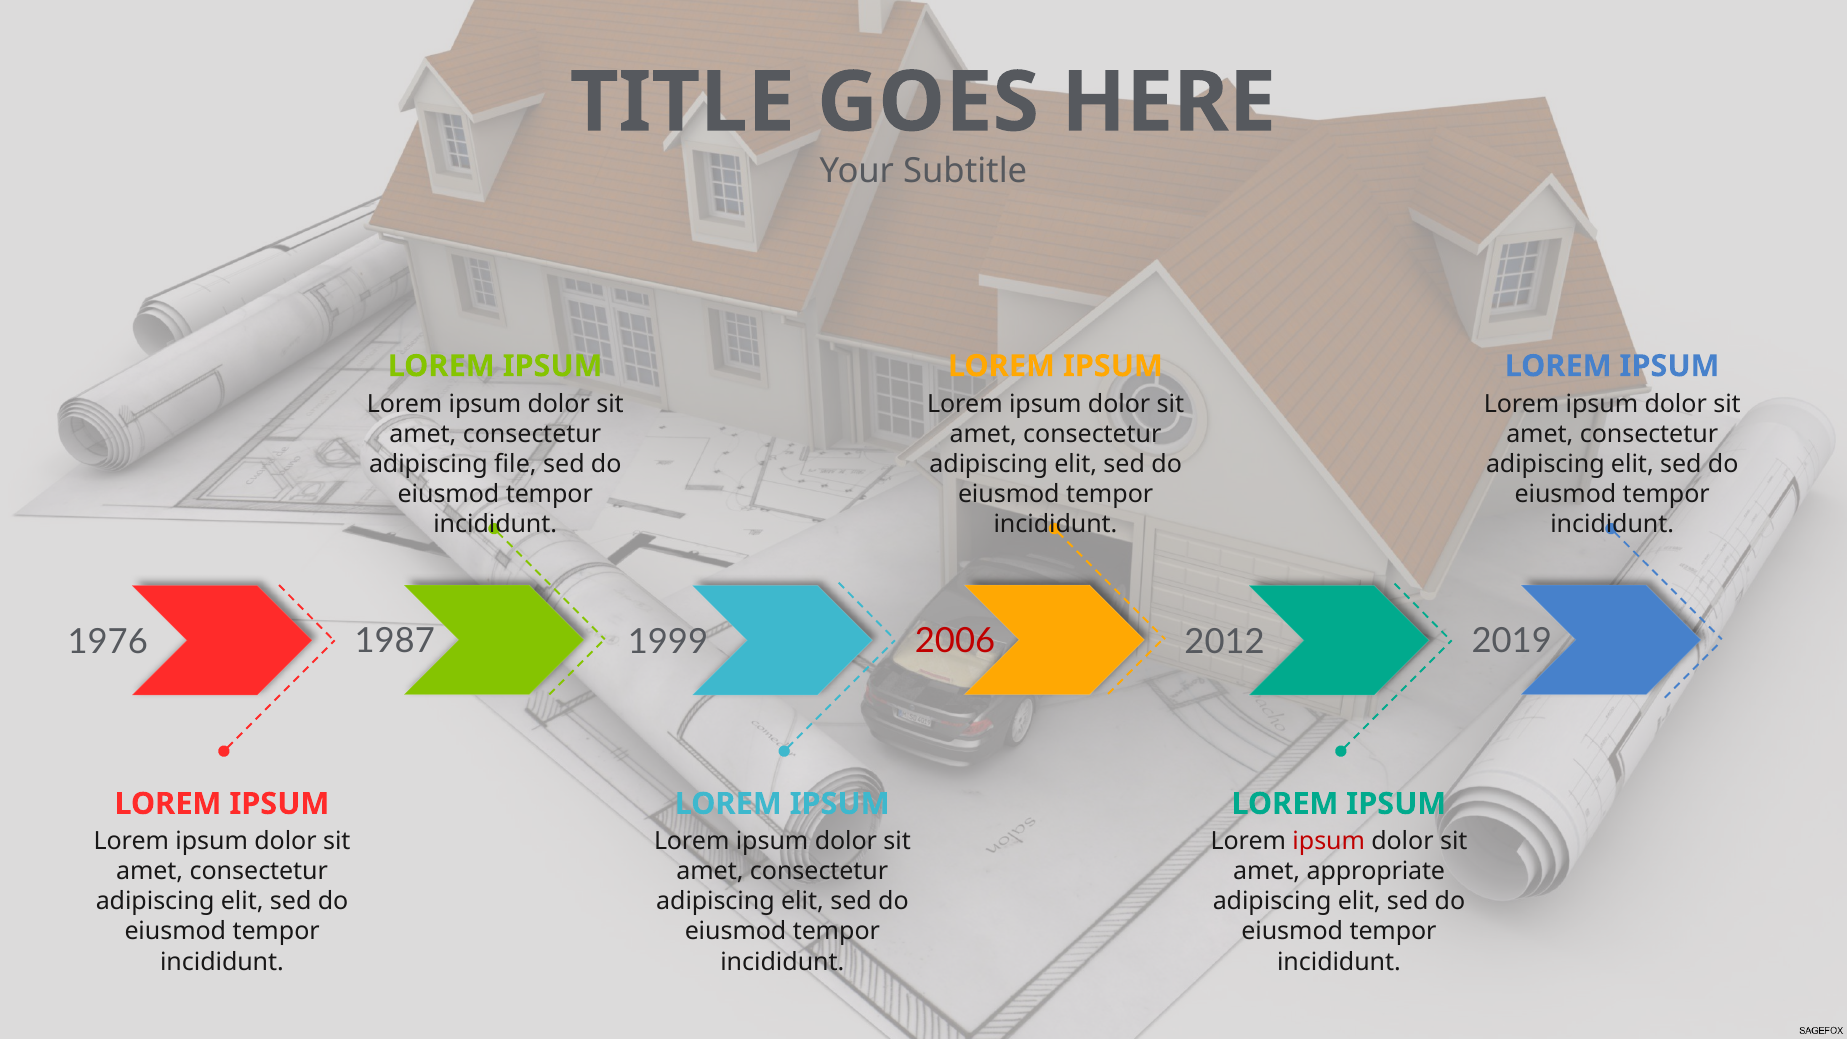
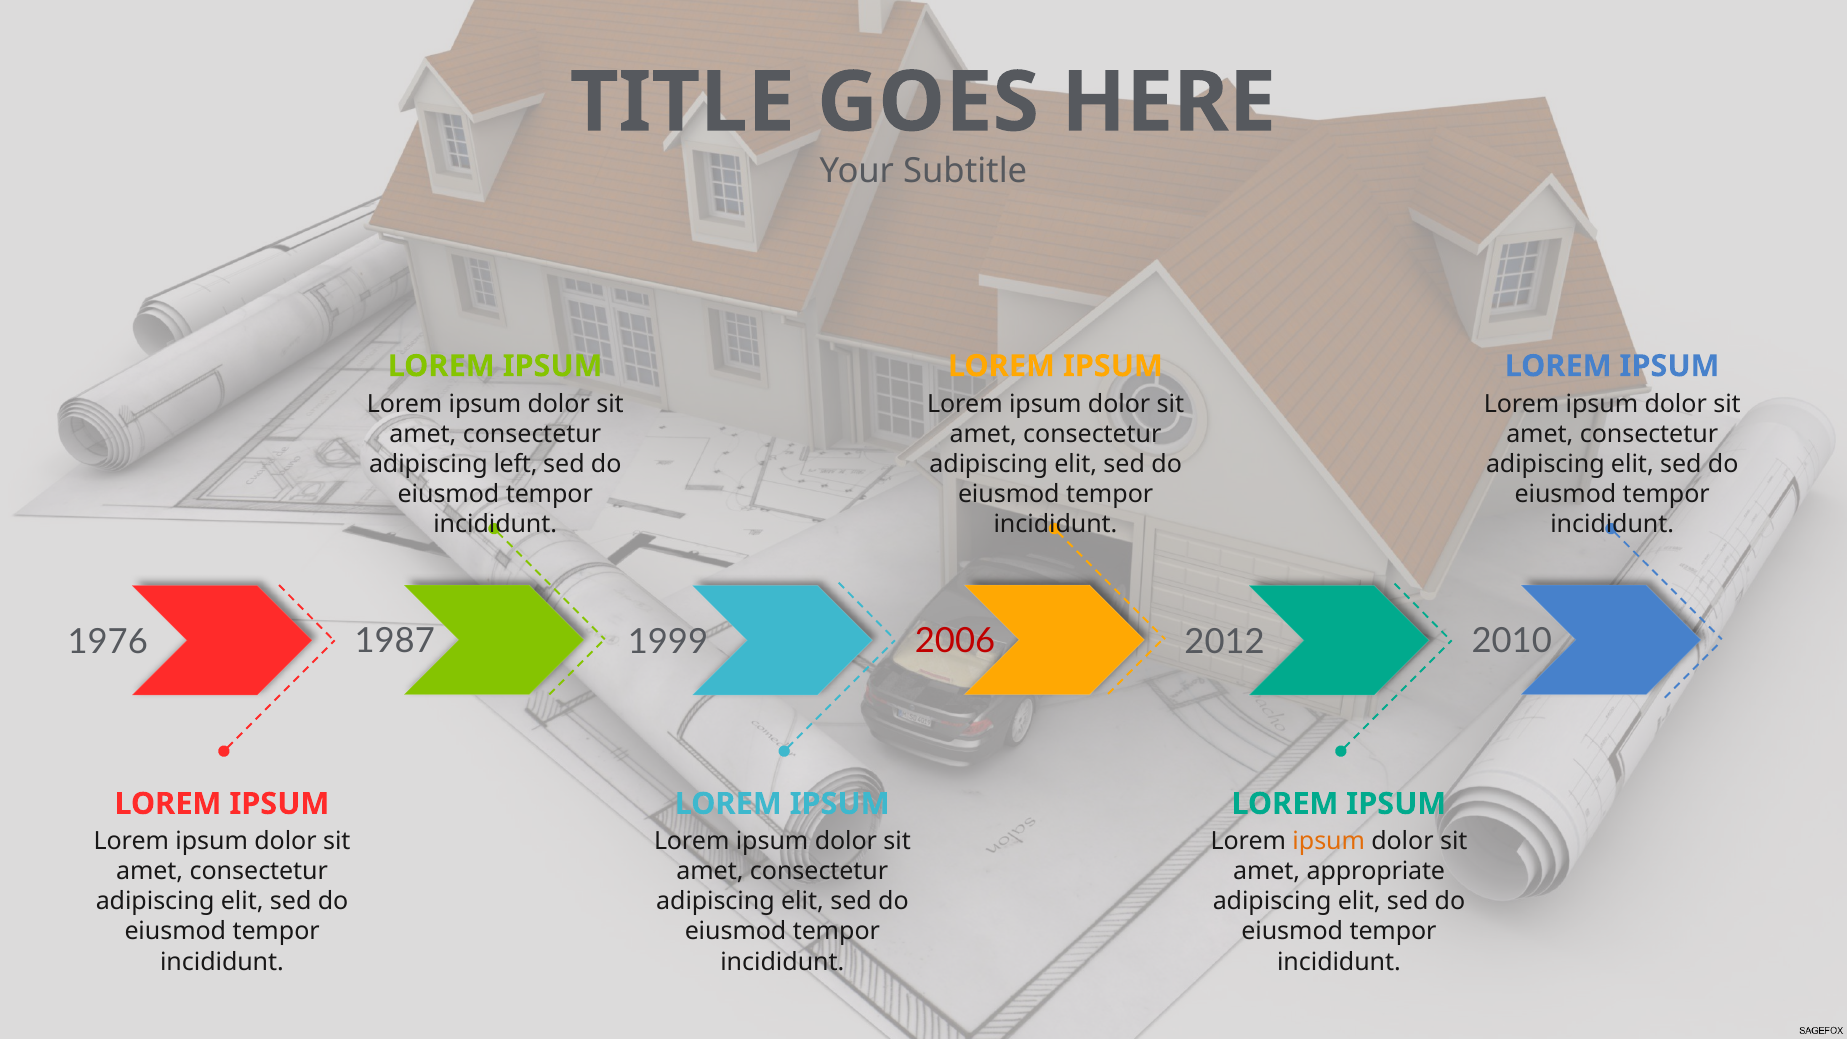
file: file -> left (516, 464)
2019: 2019 -> 2010 (1512, 641)
ipsum colour: red -> orange (1329, 841)
